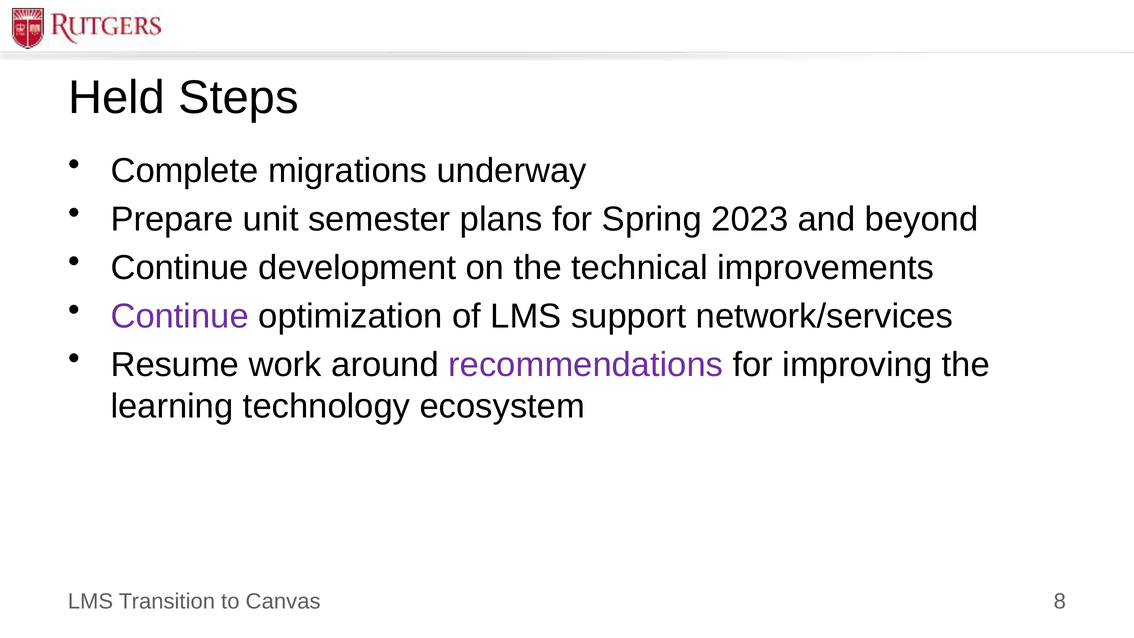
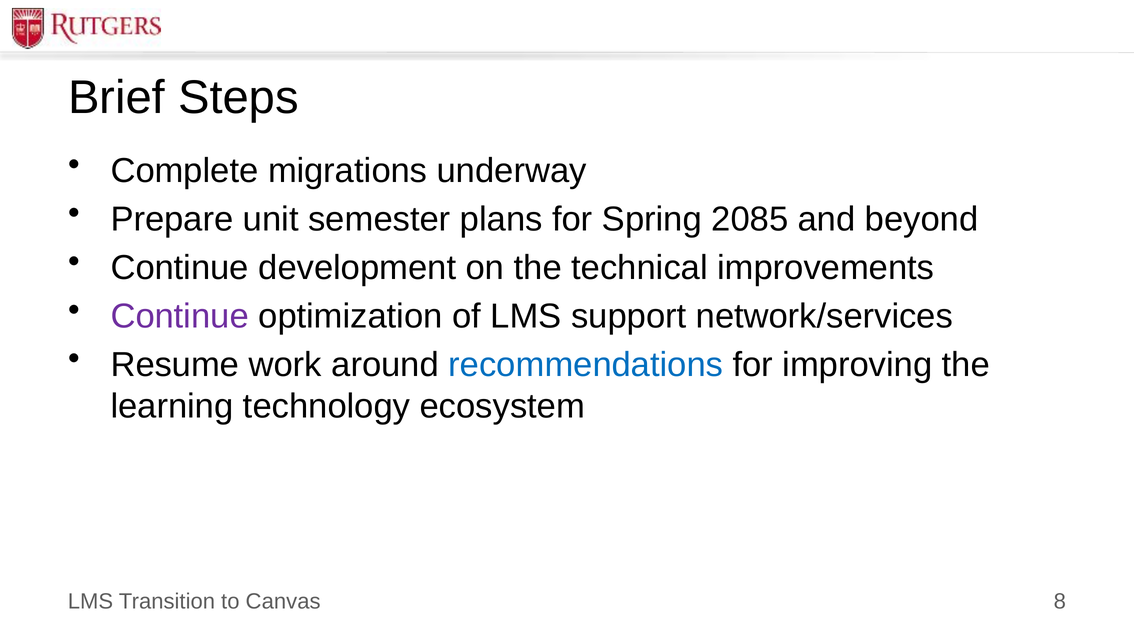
Held: Held -> Brief (117, 98)
2023: 2023 -> 2085 (750, 219)
recommendations colour: purple -> blue (586, 365)
